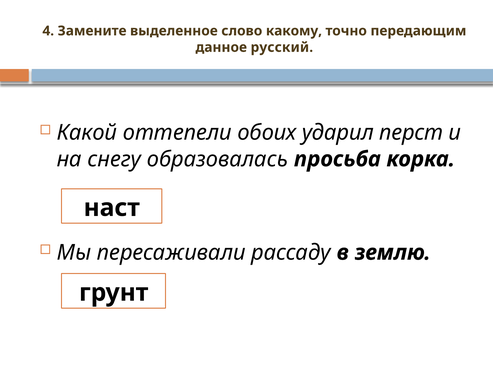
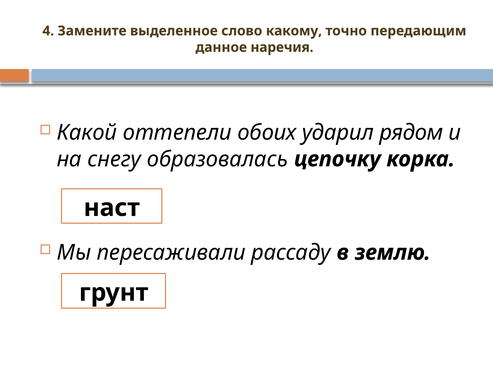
русский: русский -> наречия (282, 47)
перст: перст -> рядом (411, 133)
просьба: просьба -> цепочку (337, 159)
